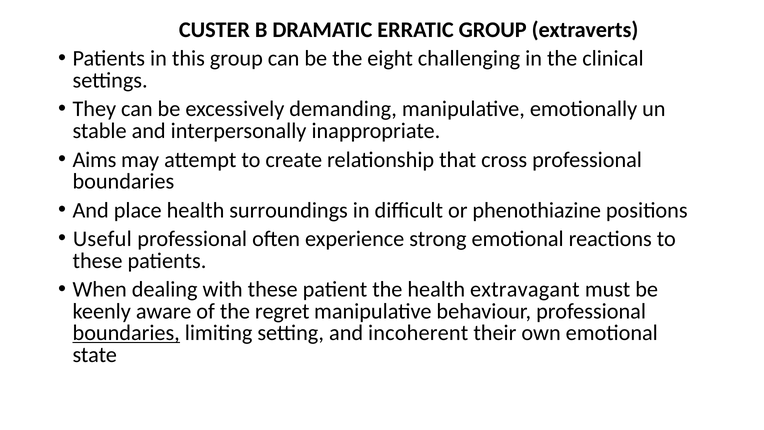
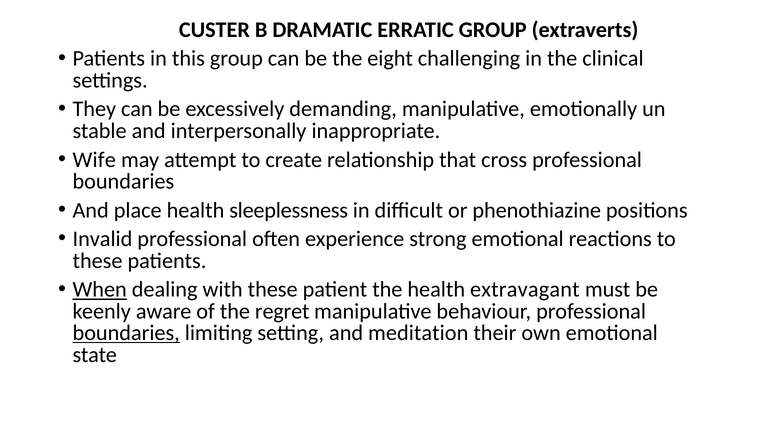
Aims: Aims -> Wife (94, 160)
surroundings: surroundings -> sleeplessness (289, 210)
Useful: Useful -> Invalid (102, 239)
When underline: none -> present (100, 289)
incoherent: incoherent -> meditation (418, 333)
